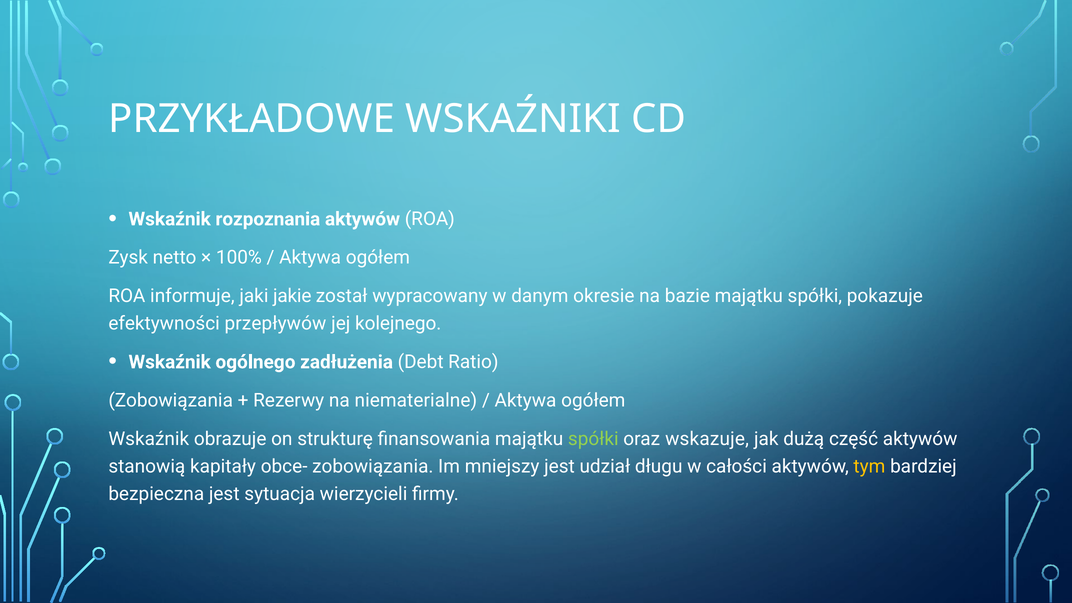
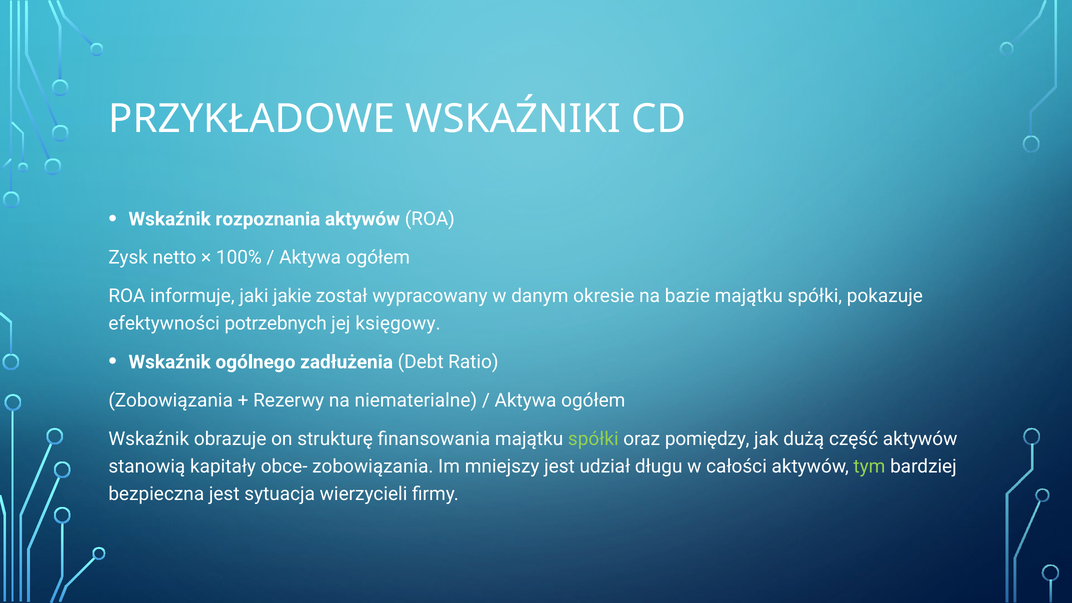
przepływów: przepływów -> potrzebnych (276, 323)
kolejnego: kolejnego -> księgowy (398, 323)
wskazuje: wskazuje -> pomiędzy (707, 439)
tym colour: yellow -> light green (869, 466)
